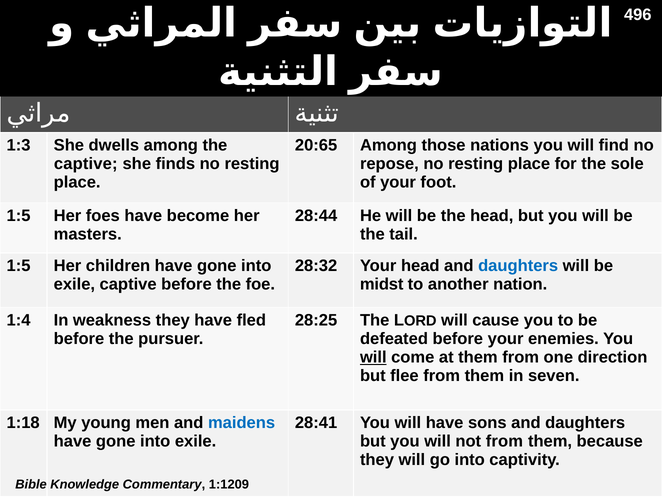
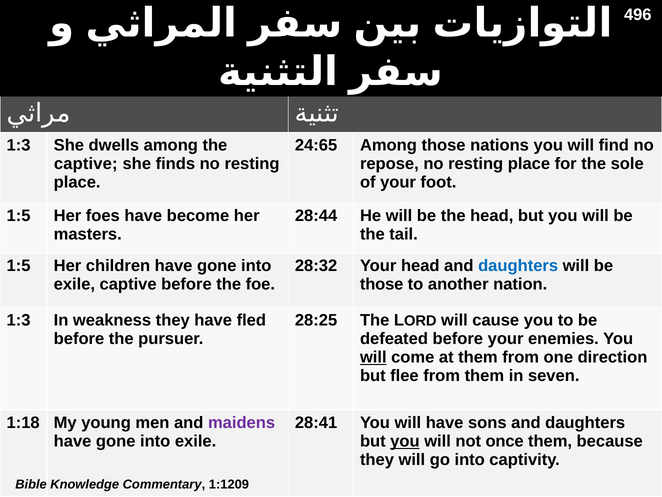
20:65: 20:65 -> 24:65 (316, 145)
midst: midst -> those (382, 284)
1:4: 1:4 -> 1:3 (19, 320)
maidens colour: blue -> purple (242, 422)
you underline: none -> present (405, 441)
not from: from -> once (505, 441)
